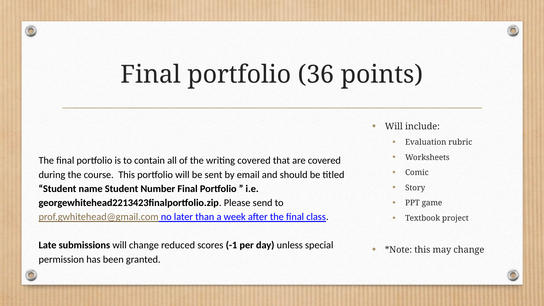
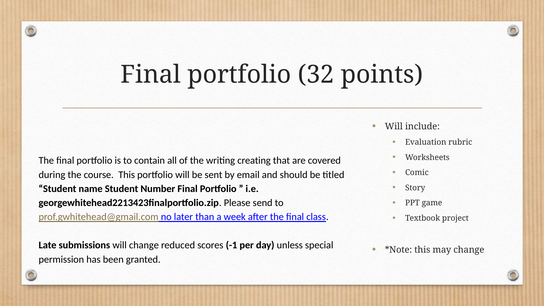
36: 36 -> 32 (316, 75)
writing covered: covered -> creating (254, 161)
